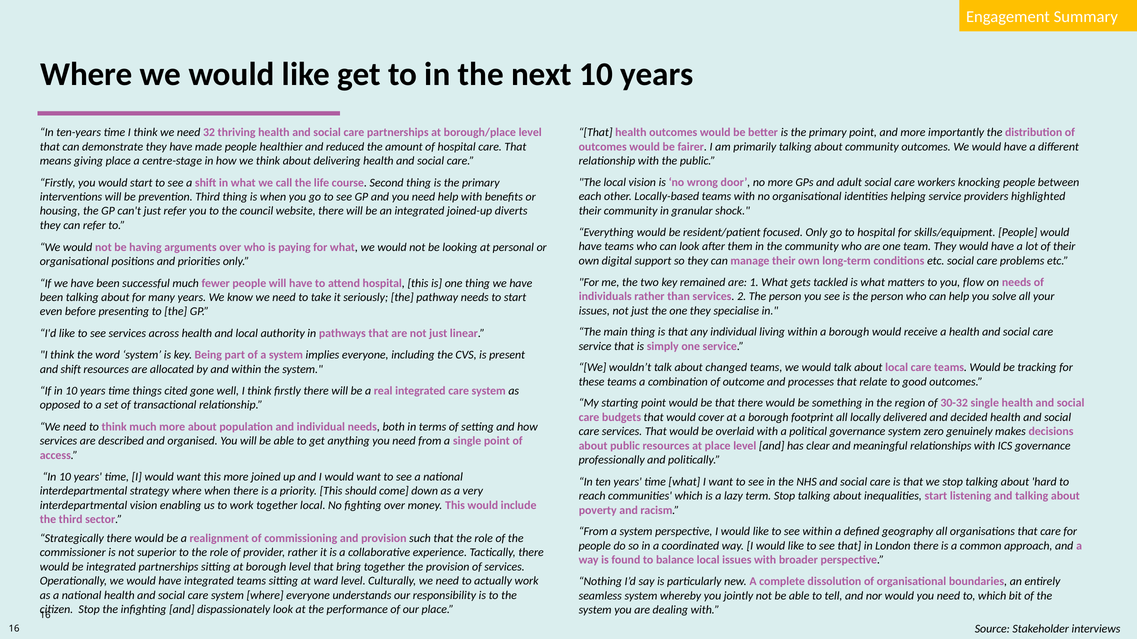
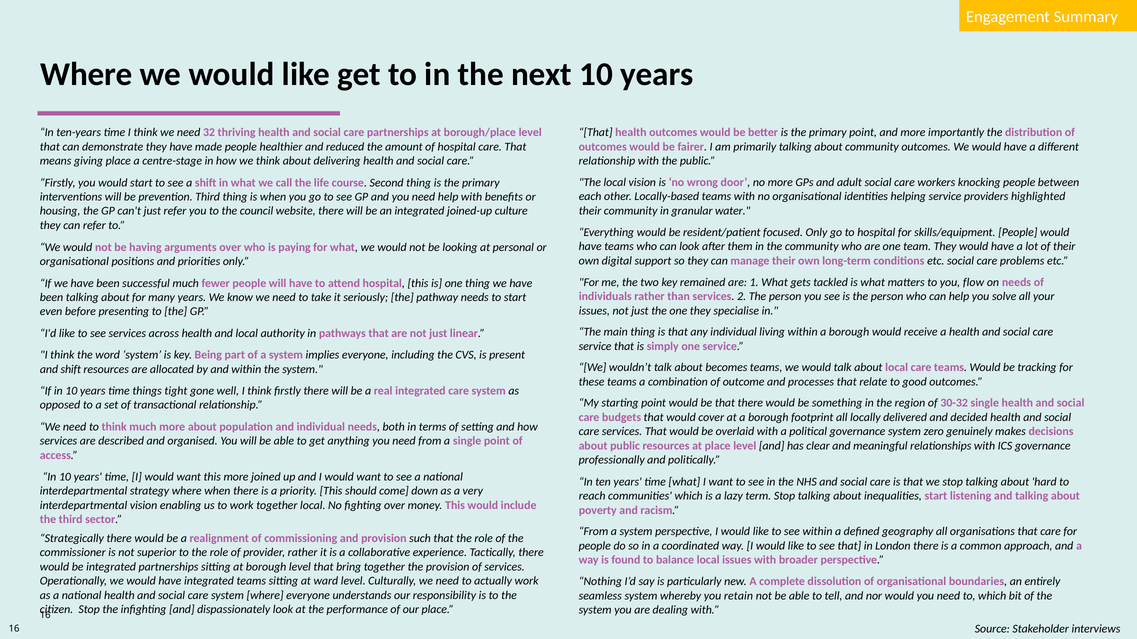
shock: shock -> water (733, 211)
diverts: diverts -> culture (511, 211)
changed: changed -> becomes (726, 368)
cited: cited -> tight (176, 391)
jointly: jointly -> retain (738, 596)
